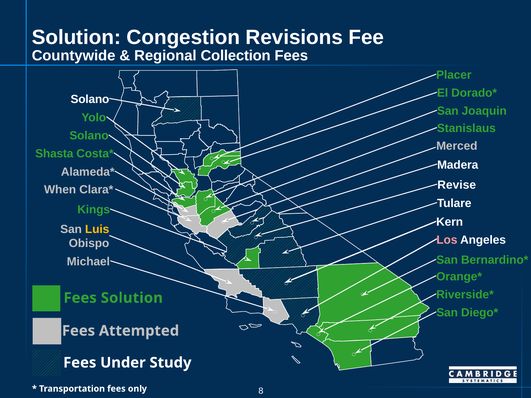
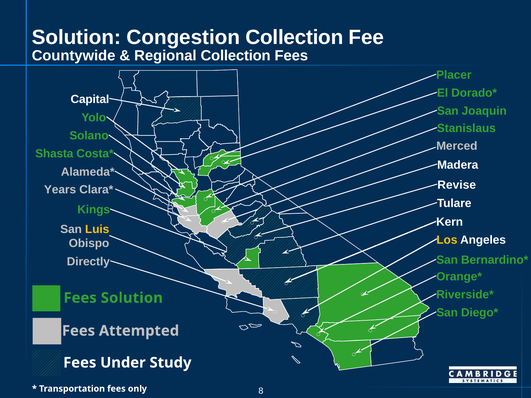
Congestion Revisions: Revisions -> Collection (294, 37)
Solano: Solano -> Capital (90, 99)
When: When -> Years (60, 190)
Los colour: pink -> yellow (447, 240)
Michael: Michael -> Directly (88, 262)
